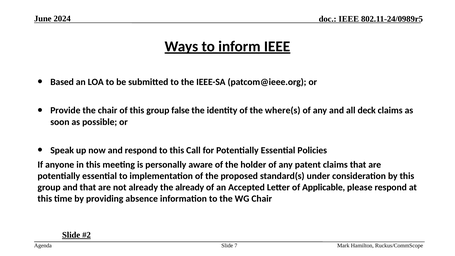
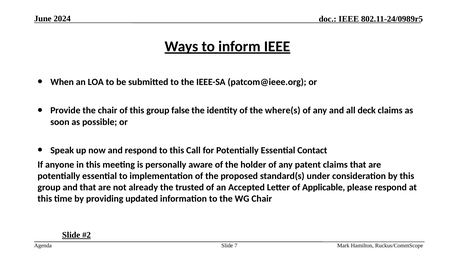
Based: Based -> When (62, 82)
Policies: Policies -> Contact (312, 150)
the already: already -> trusted (190, 187)
absence: absence -> updated (142, 199)
